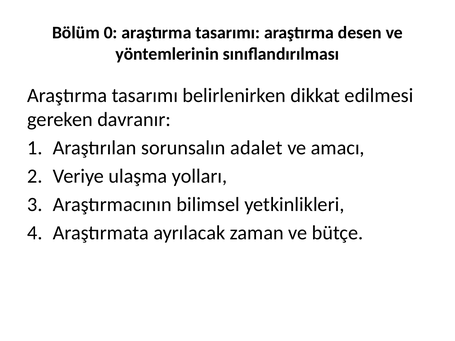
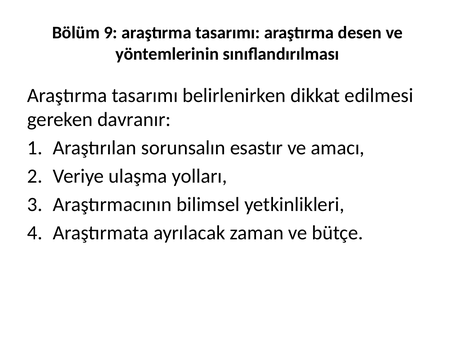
0: 0 -> 9 (111, 33)
adalet: adalet -> esastır (257, 148)
